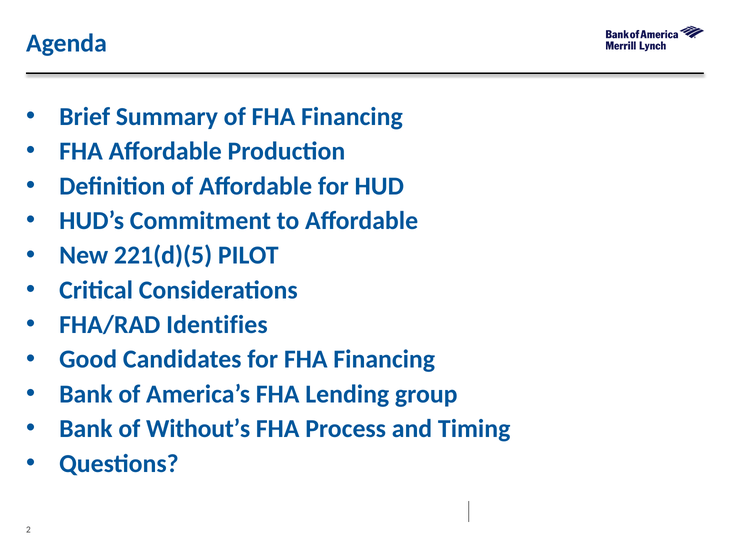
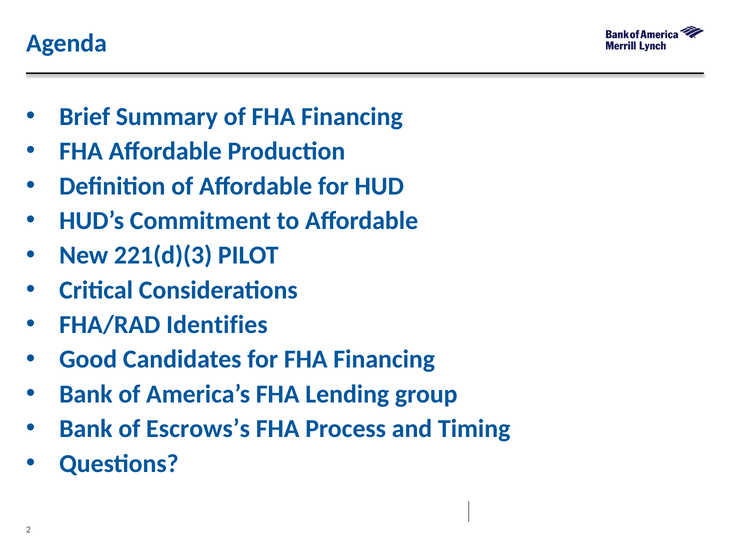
221(d)(5: 221(d)(5 -> 221(d)(3 (163, 255)
Without’s: Without’s -> Escrows’s (198, 429)
